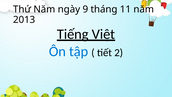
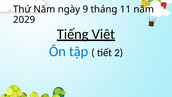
2013: 2013 -> 2029 (24, 20)
